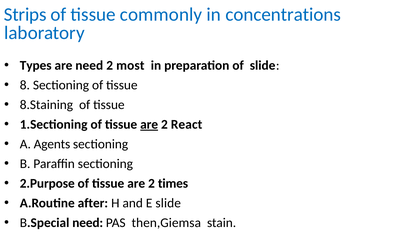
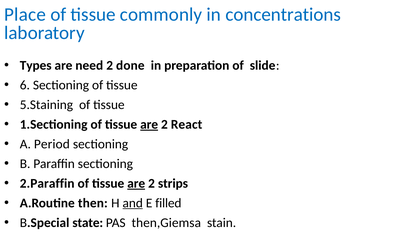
Strips: Strips -> Place (25, 15)
most: most -> done (130, 66)
8: 8 -> 6 (25, 85)
8.Staining: 8.Staining -> 5.Staining (46, 105)
Agents: Agents -> Period (52, 144)
2.Purpose: 2.Purpose -> 2.Paraffin (47, 184)
are underline: none -> present (136, 184)
times: times -> strips (173, 184)
after: after -> then (93, 204)
and underline: none -> present (133, 204)
E slide: slide -> filled (168, 204)
B.Special need: need -> state (88, 223)
